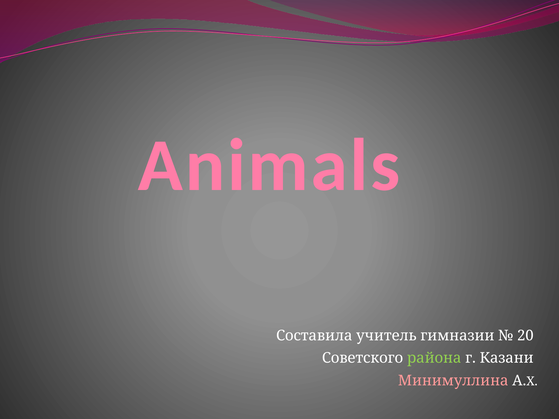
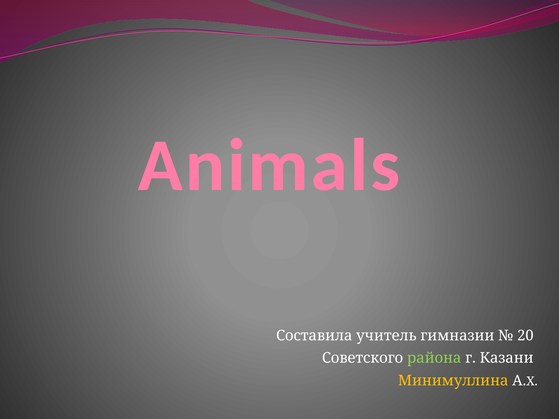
Минимуллина colour: pink -> yellow (453, 381)
